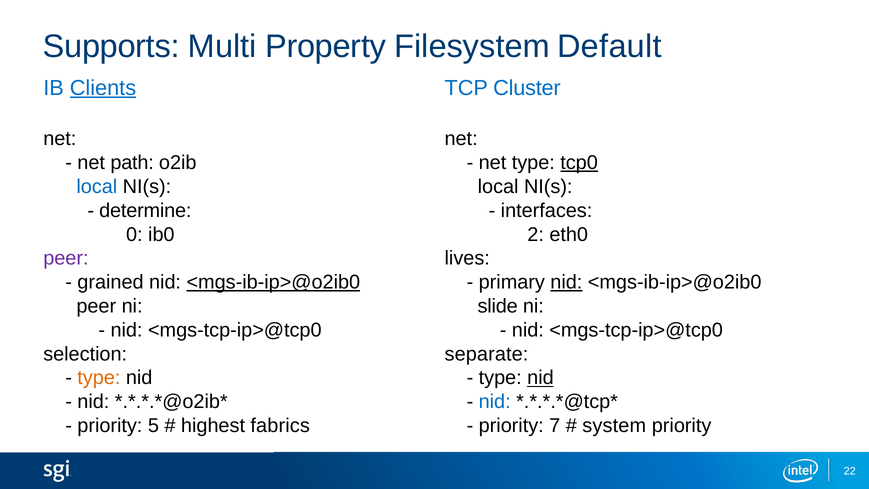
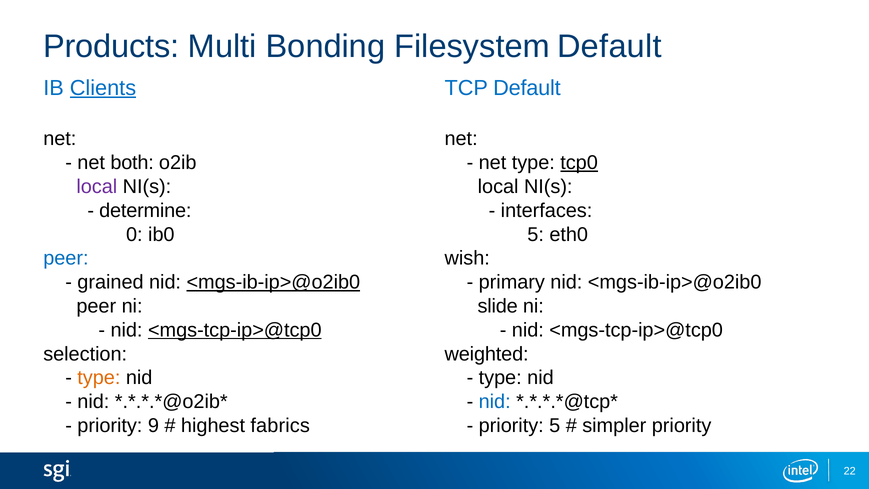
Supports: Supports -> Products (111, 46)
Property: Property -> Bonding (325, 46)
TCP Cluster: Cluster -> Default (527, 88)
path: path -> both (132, 163)
local colour: blue -> purple (97, 187)
2: 2 -> 5 (536, 234)
peer colour: purple -> blue (66, 258)
lives: lives -> wish (467, 258)
nid underline: present -> none (566, 282)
<mgs-tcp-ip>@tcp0 underline: none -> present (235, 330)
separate: separate -> weighted (487, 354)
nid underline: present -> none (540, 378)
5: 5 -> 9 (153, 425)
priority 7: 7 -> 5 (555, 425)
system: system -> simpler (614, 425)
